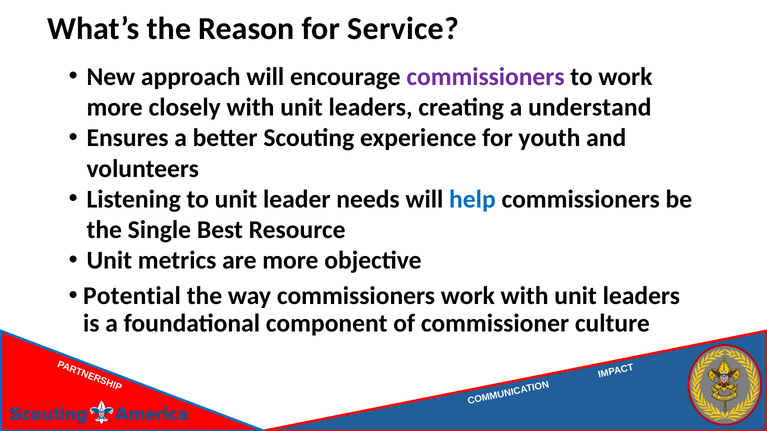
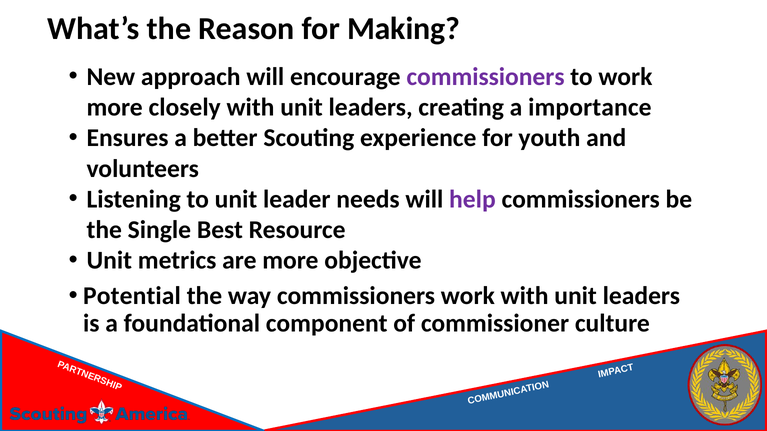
Service: Service -> Making (403, 29)
understand: understand -> importance (590, 107)
help colour: blue -> purple (472, 199)
